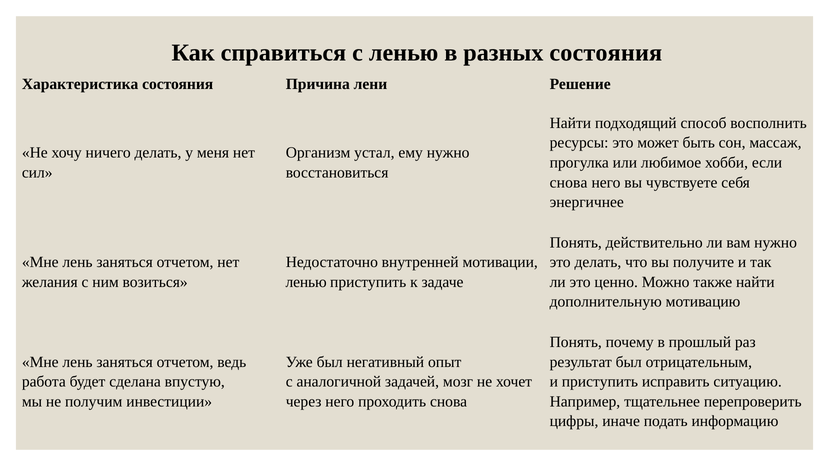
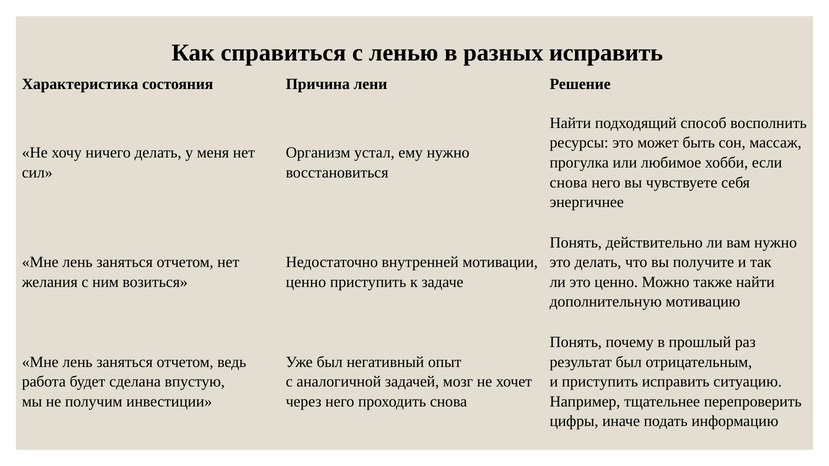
разных состояния: состояния -> исправить (606, 53)
ленью: ленью -> ценно (306, 282)
